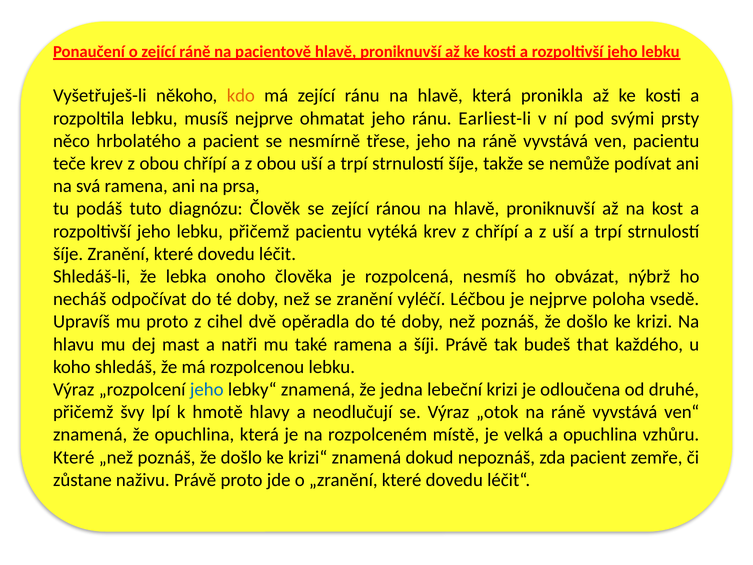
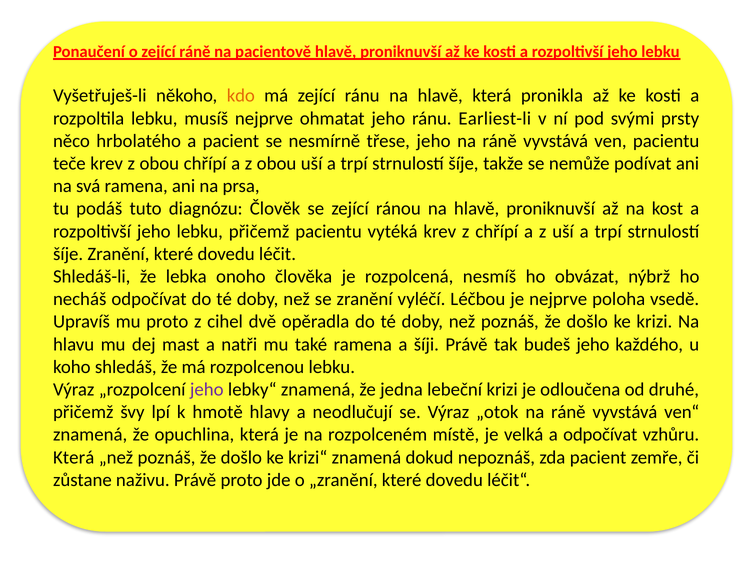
budeš that: that -> jeho (593, 344)
jeho colour: blue -> purple (207, 389)
a opuchlina: opuchlina -> odpočívat (600, 435)
Které: Které -> Která (74, 457)
